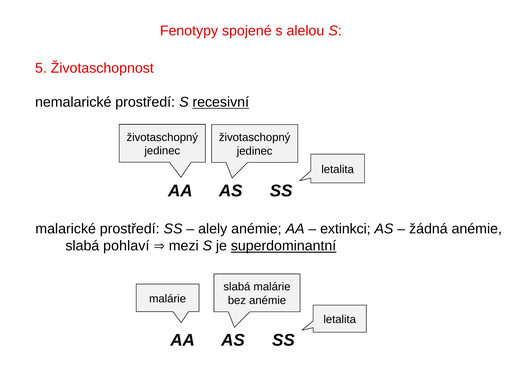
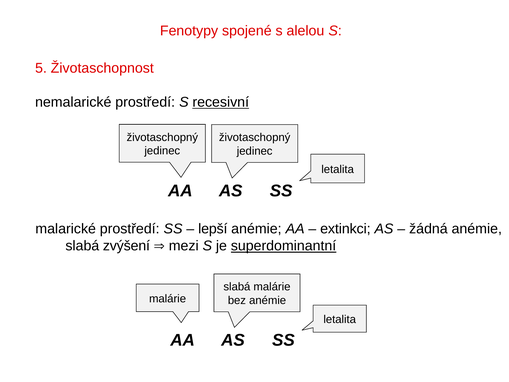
alely: alely -> lepší (213, 229)
pohlaví: pohlaví -> zvýšení (126, 246)
